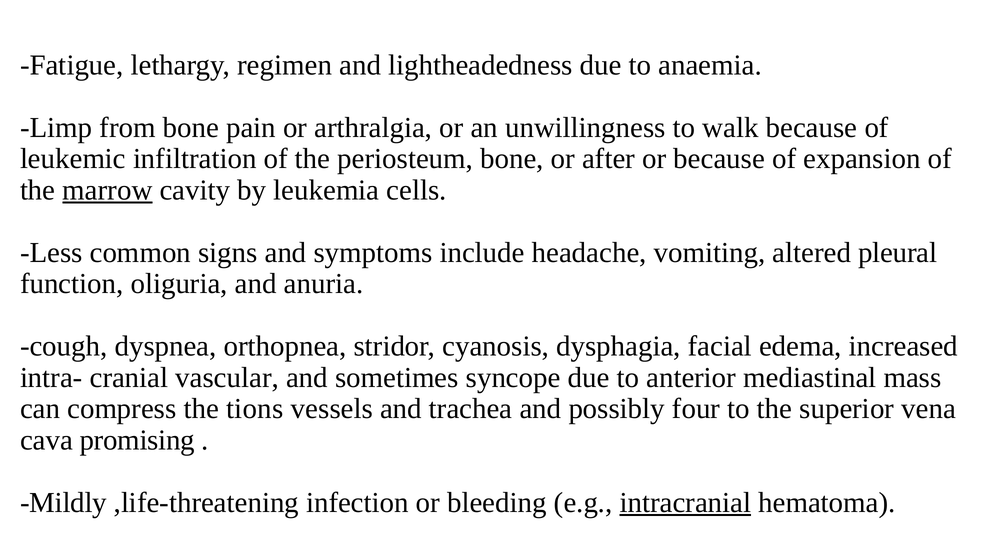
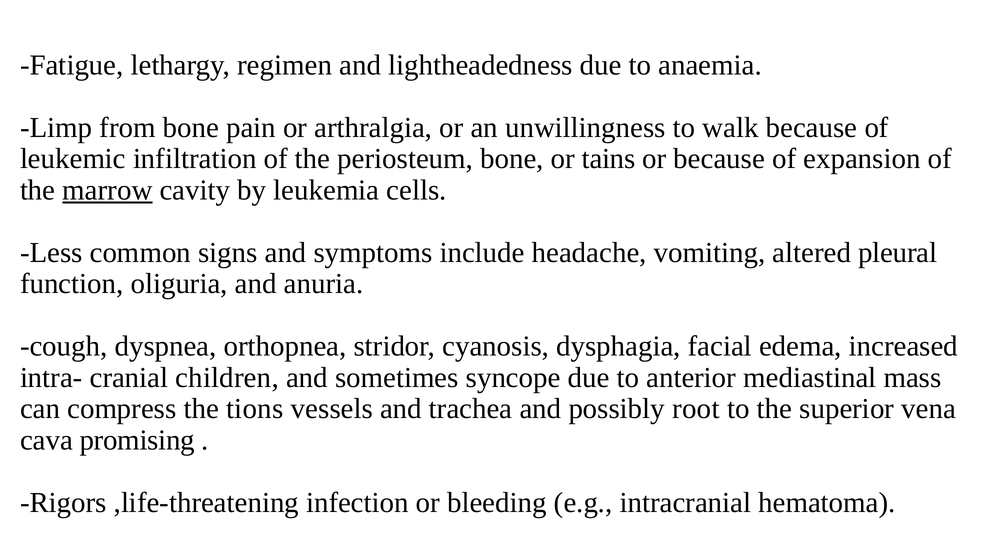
after: after -> tains (609, 159)
vascular: vascular -> children (227, 378)
four: four -> root (696, 409)
Mildly: Mildly -> Rigors (63, 503)
intracranial underline: present -> none (685, 503)
